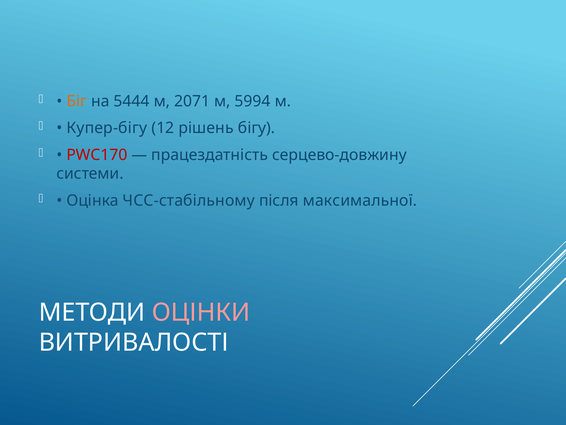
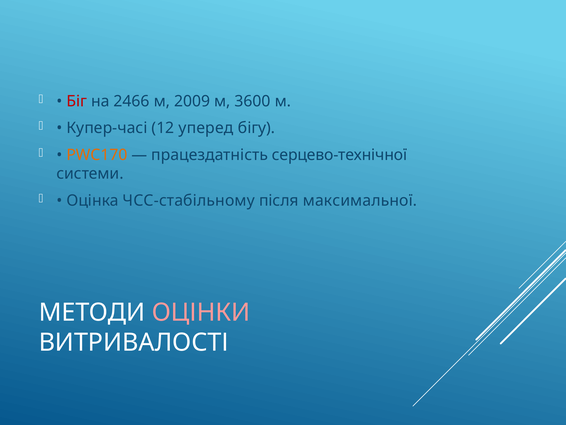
Біг colour: orange -> red (77, 101)
5444: 5444 -> 2466 (132, 101)
2071: 2071 -> 2009 (192, 101)
5994: 5994 -> 3600 (253, 101)
Купер-бігу: Купер-бігу -> Купер-часі (107, 128)
рішень: рішень -> уперед (206, 128)
PWC170 colour: red -> orange (97, 155)
серцево-довжину: серцево-довжину -> серцево-технічної (340, 155)
